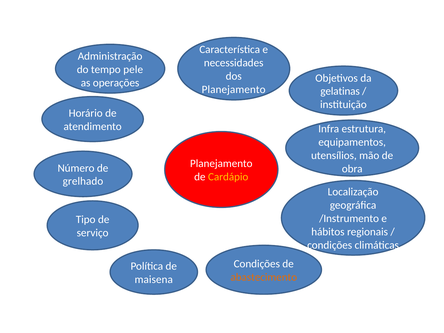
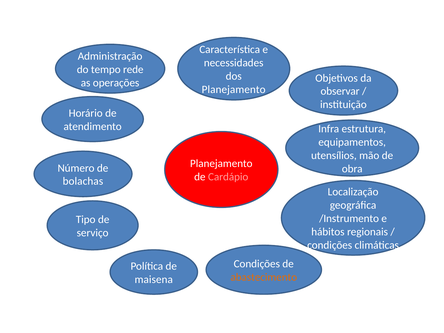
pele: pele -> rede (133, 69)
gelatinas: gelatinas -> observar (340, 91)
Cardápio colour: yellow -> pink (228, 177)
grelhado: grelhado -> bolachas (83, 181)
